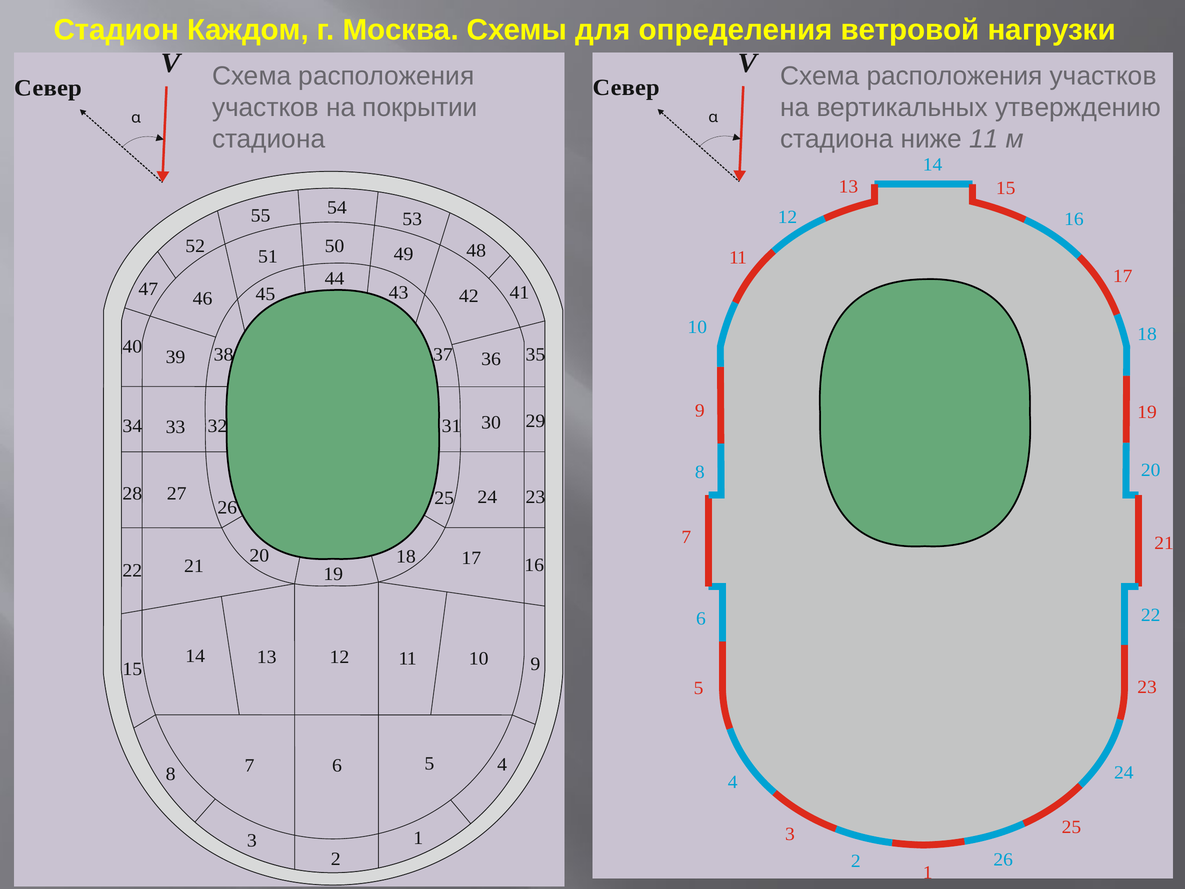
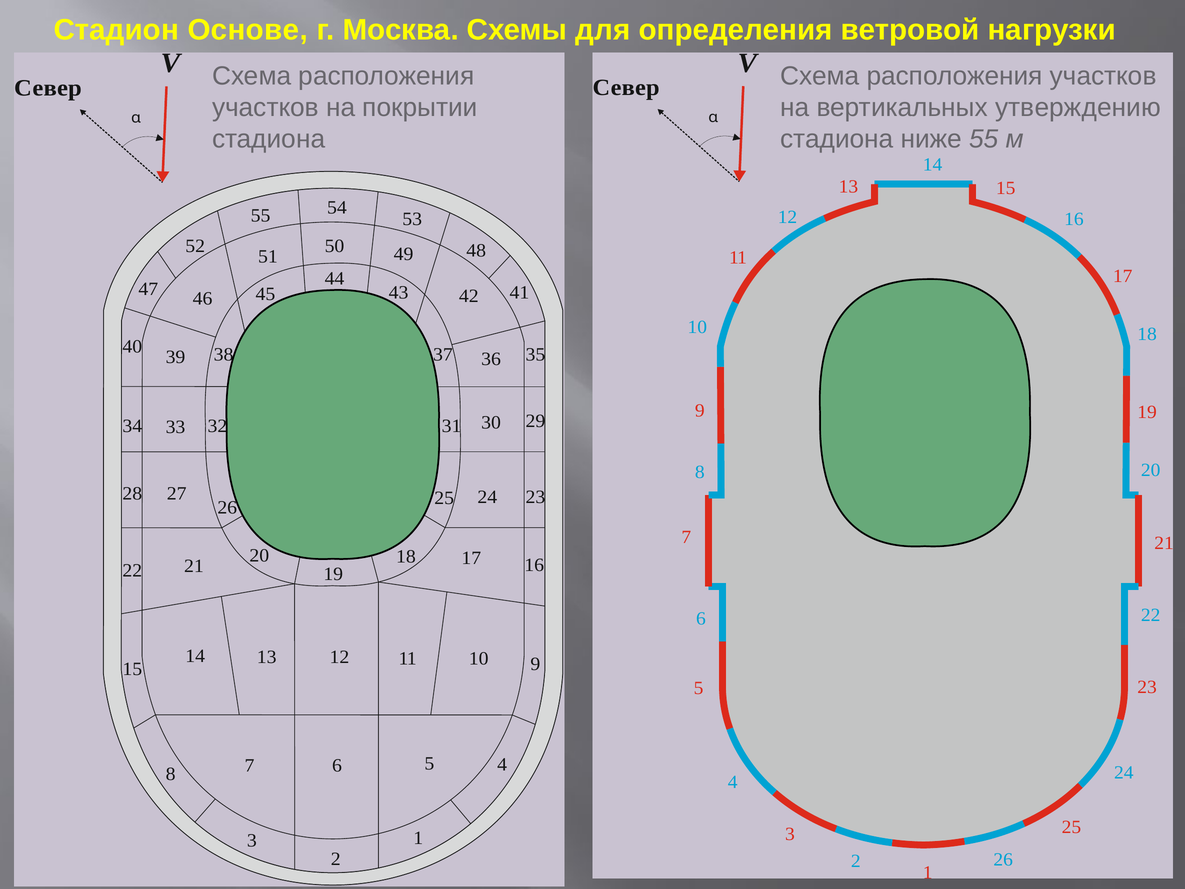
Каждом: Каждом -> Основе (248, 30)
ниже 11: 11 -> 55 (984, 139)
